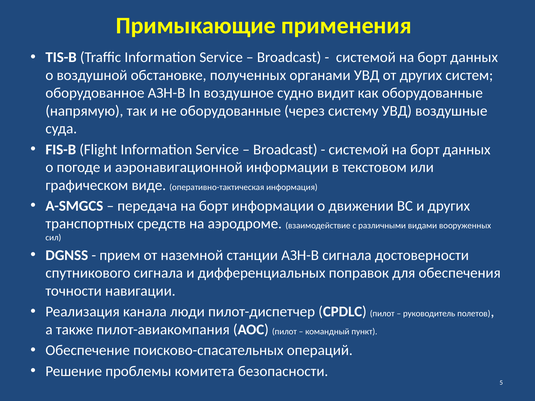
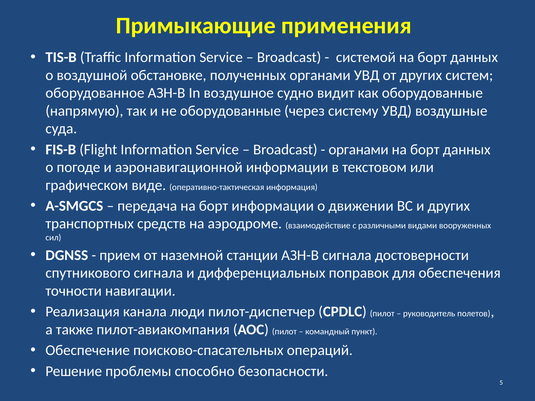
системой: системой -> органами (359, 150)
комитета: комитета -> способно (205, 371)
